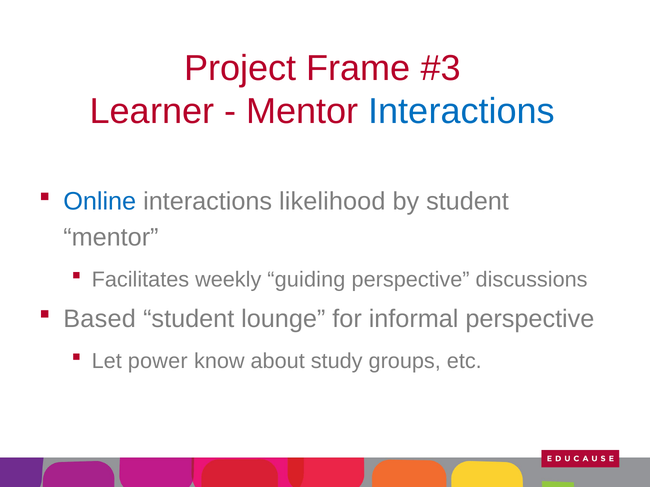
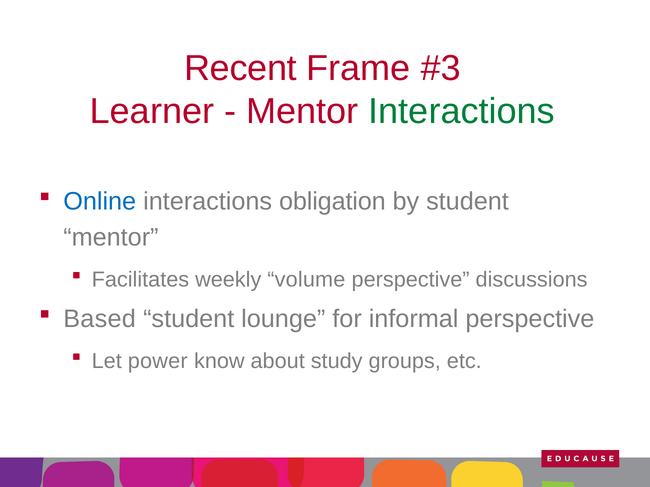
Project: Project -> Recent (240, 68)
Interactions colour: blue -> green (462, 112)
likelihood: likelihood -> obligation (332, 201)
guiding: guiding -> volume (306, 280)
